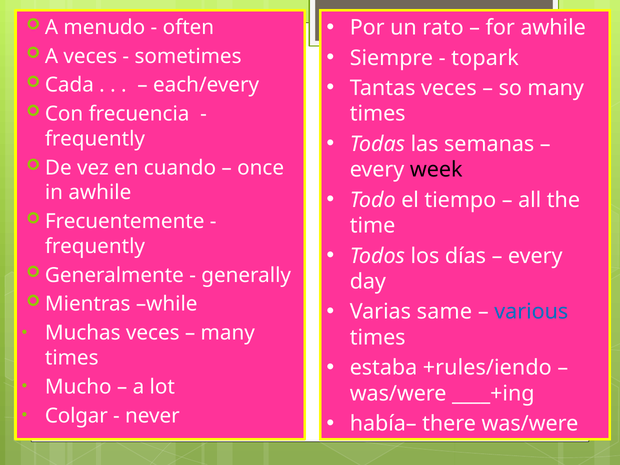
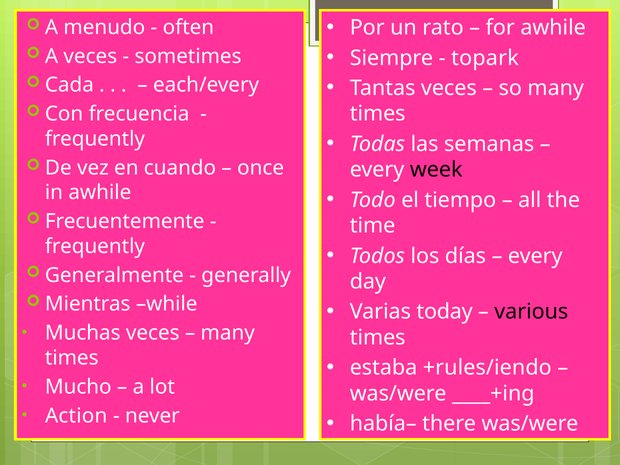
same: same -> today (445, 312)
various colour: blue -> black (531, 312)
Colgar: Colgar -> Action (76, 416)
